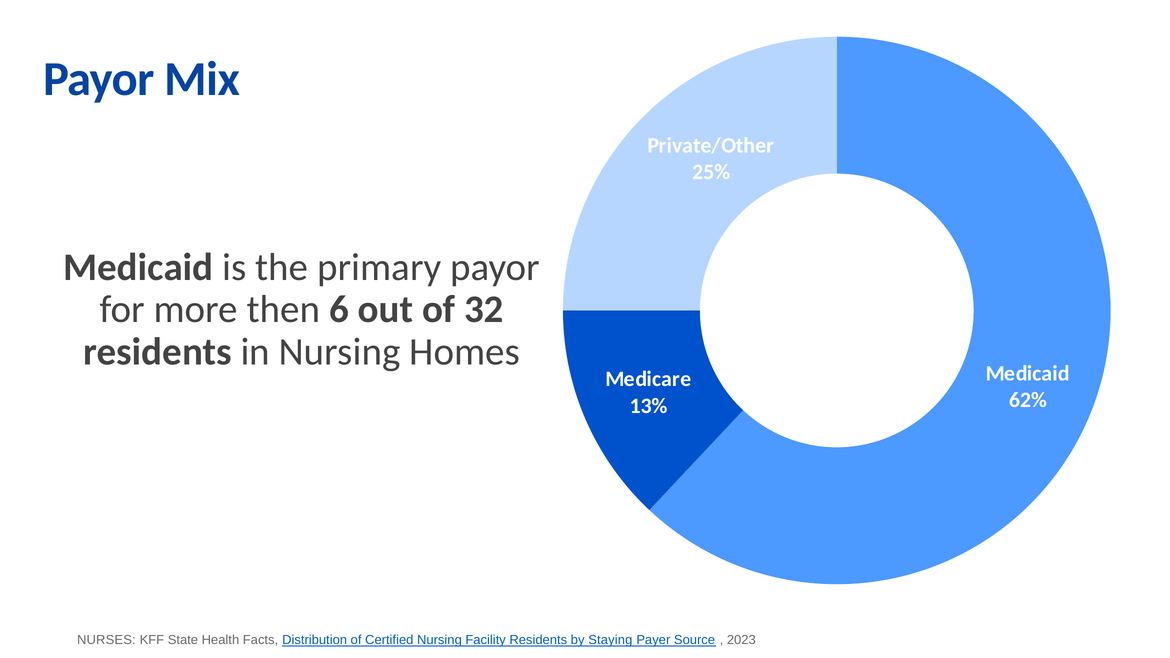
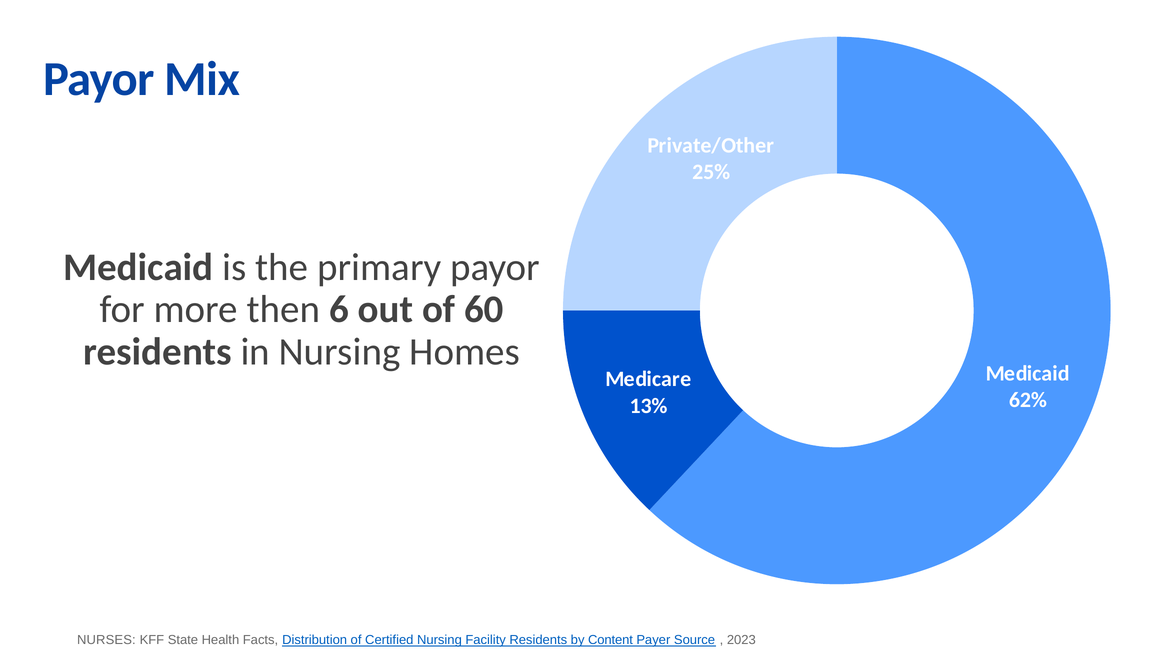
32: 32 -> 60 (484, 310)
Staying: Staying -> Content (611, 640)
